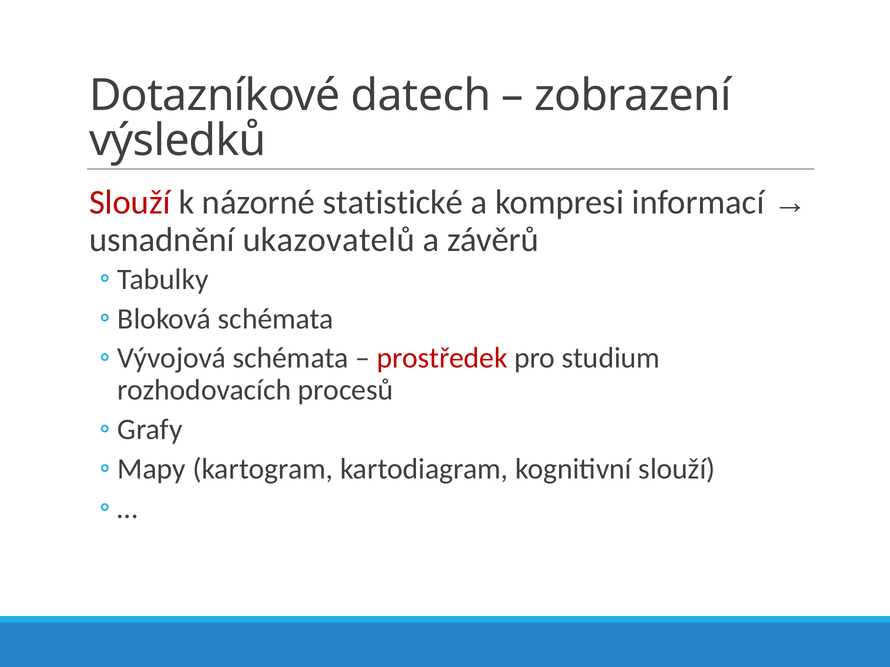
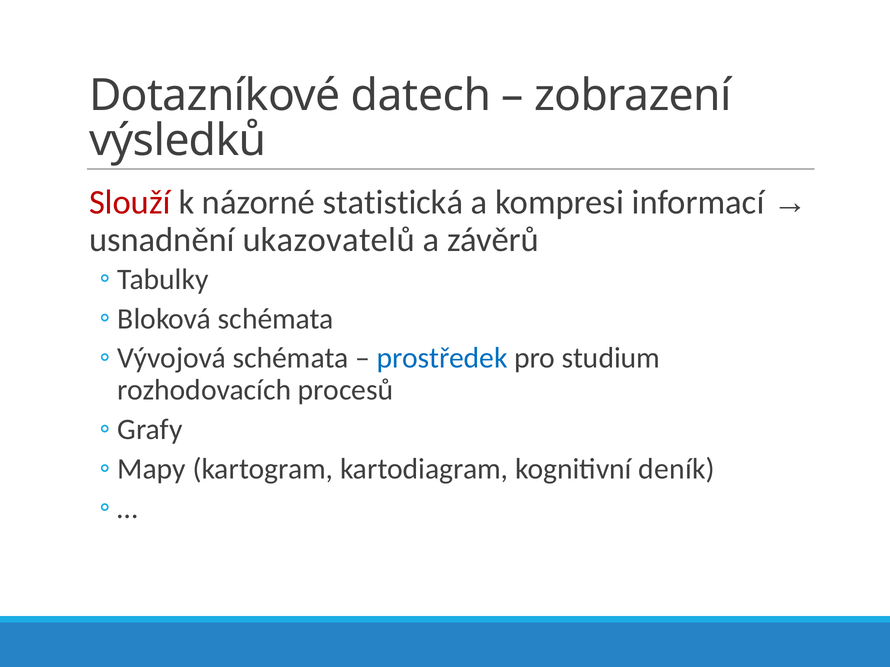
statistické: statistické -> statistická (393, 203)
prostředek colour: red -> blue (442, 358)
kognitivní slouží: slouží -> deník (677, 469)
